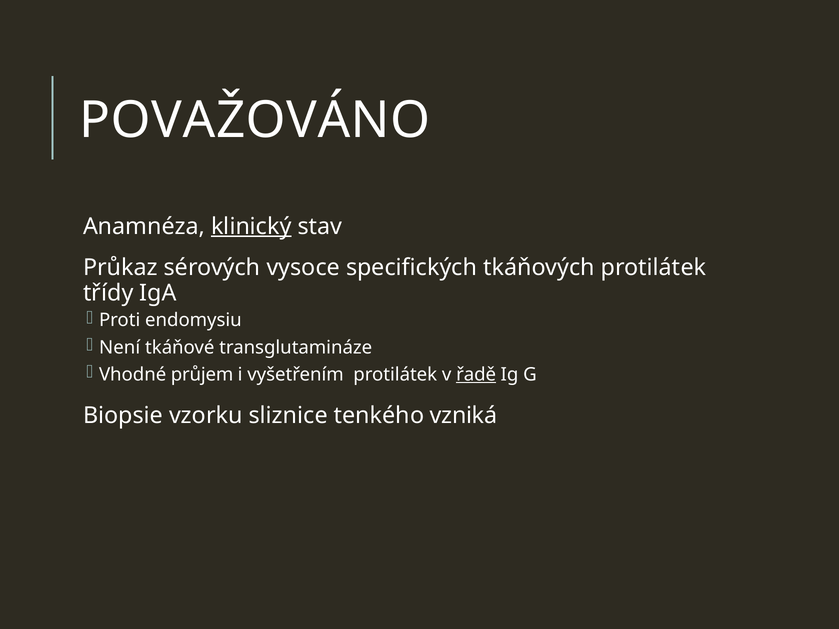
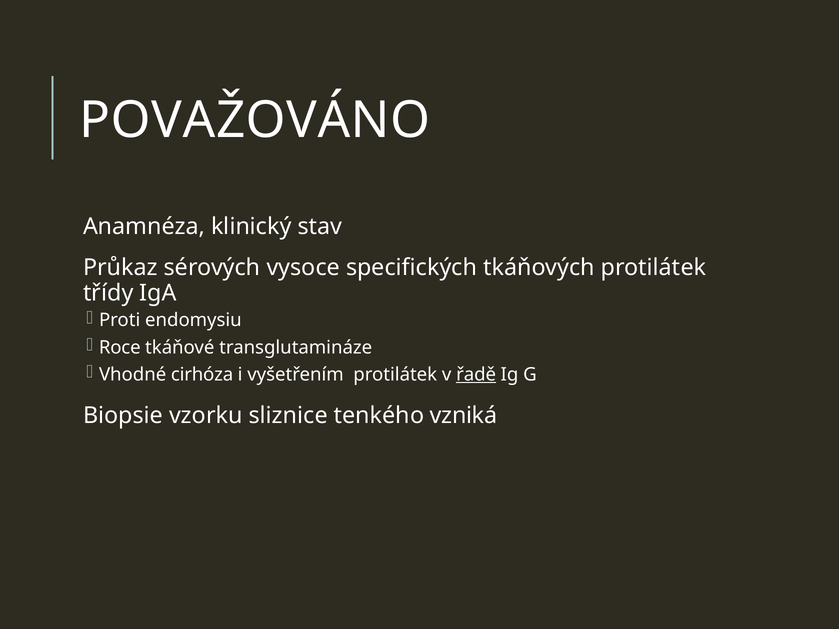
klinický underline: present -> none (251, 226)
Není: Není -> Roce (120, 348)
průjem: průjem -> cirhóza (202, 375)
